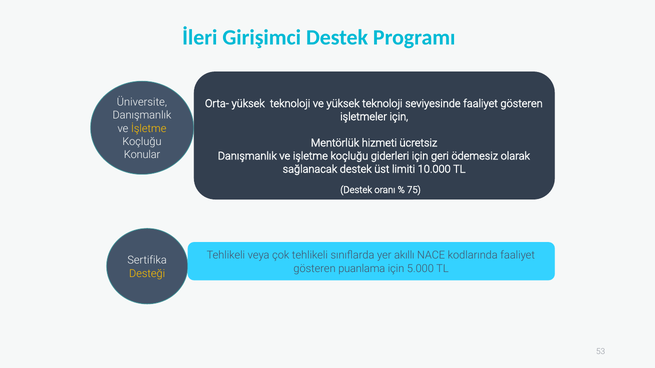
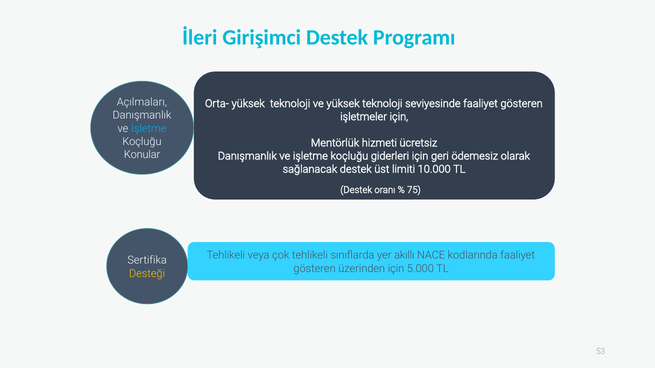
Üniversite: Üniversite -> Açılmaları (142, 102)
İşletme colour: yellow -> light blue (149, 129)
puanlama: puanlama -> üzerinden (362, 269)
